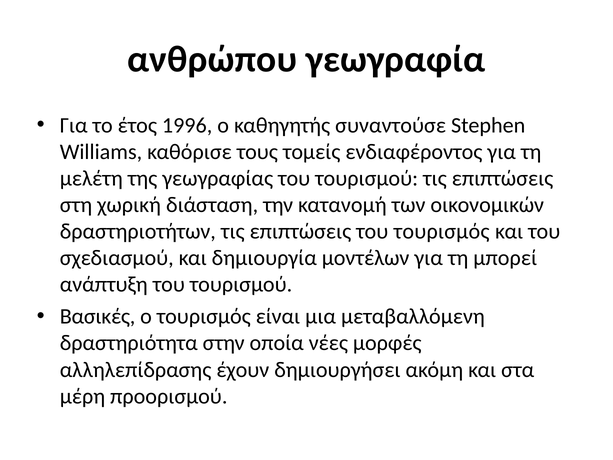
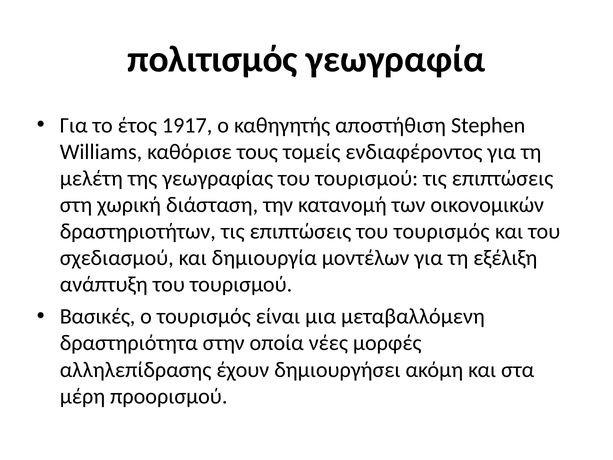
ανθρώπου: ανθρώπου -> πολιτισμός (212, 59)
1996: 1996 -> 1917 (187, 125)
συναντούσε: συναντούσε -> αποστήθιση (391, 125)
μπορεί: μπορεί -> εξέλιξη (505, 258)
